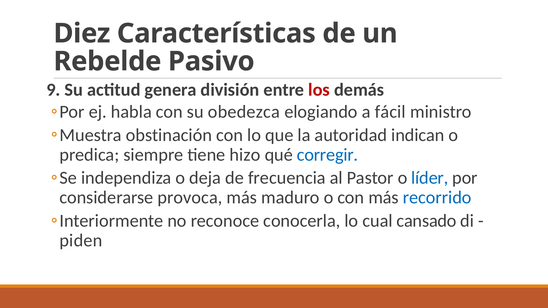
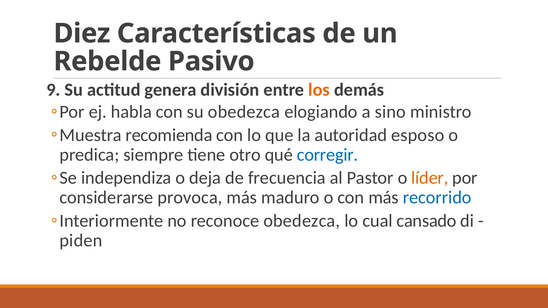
los colour: red -> orange (319, 90)
fácil: fácil -> sino (390, 112)
obstinación: obstinación -> recomienda (169, 135)
indican: indican -> esposo (418, 135)
hizo: hizo -> otro (245, 155)
líder colour: blue -> orange (430, 178)
reconoce conocerla: conocerla -> obedezca (302, 221)
